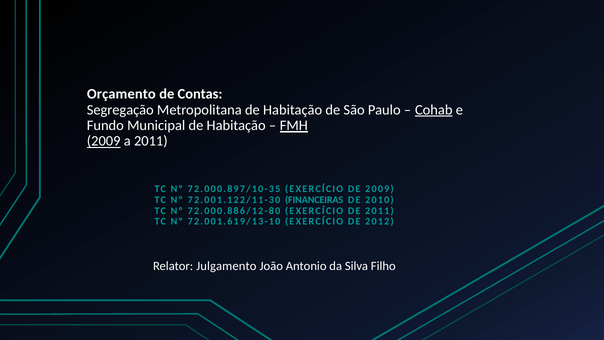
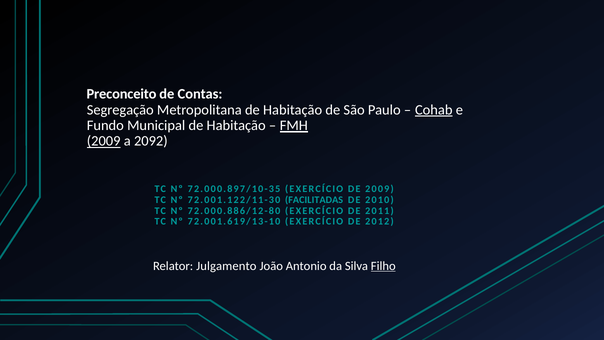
Orçamento: Orçamento -> Preconceito (121, 94)
a 2011: 2011 -> 2092 (151, 141)
FINANCEIRAS: FINANCEIRAS -> FACILITADAS (314, 200)
Filho underline: none -> present (383, 266)
